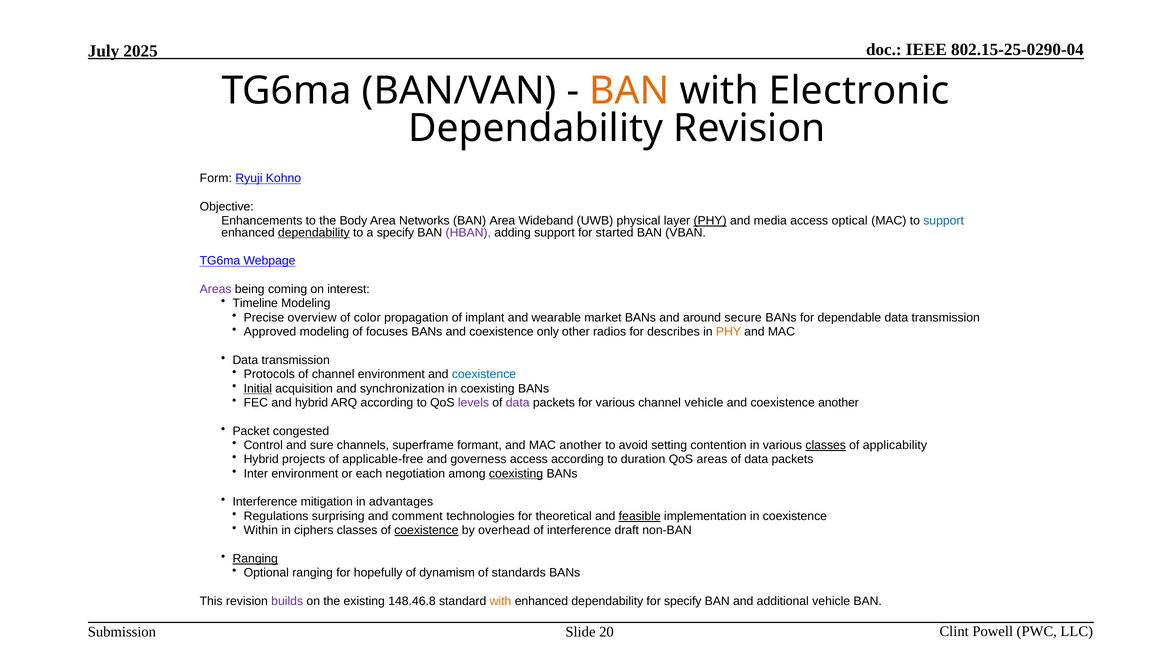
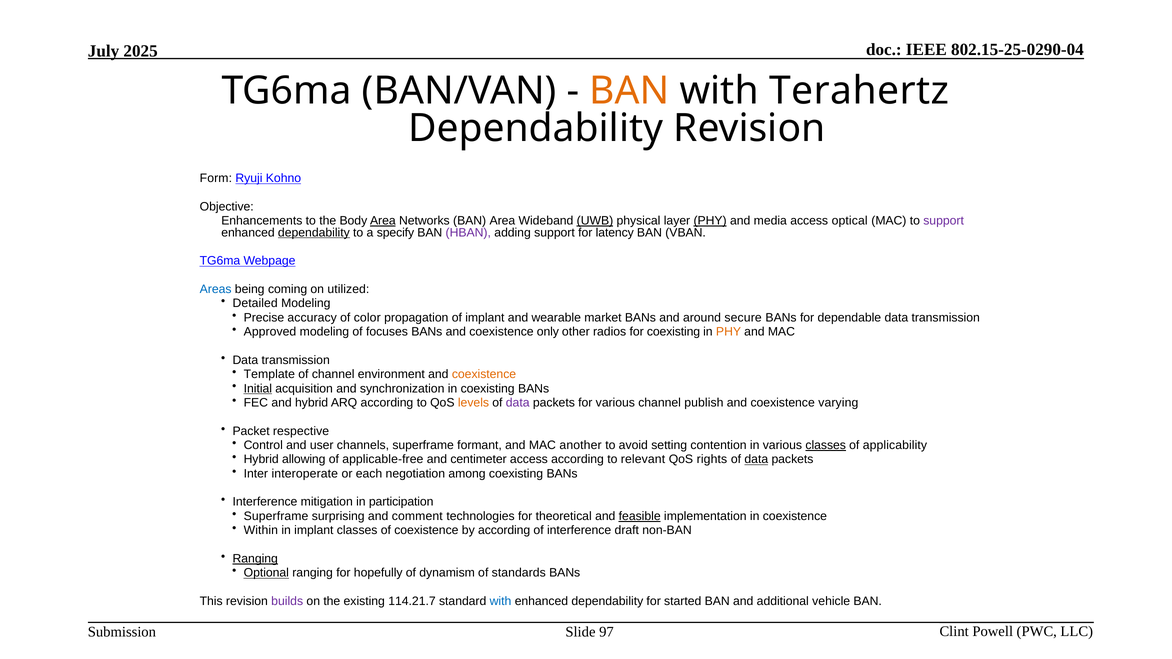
Electronic: Electronic -> Terahertz (859, 91)
Area underline: none -> present (383, 221)
UWB underline: none -> present (595, 221)
support colour: blue -> purple (944, 221)
started: started -> latency (615, 233)
Areas colour: purple -> blue (216, 289)
interest: interest -> utilized (348, 289)
Timeline: Timeline -> Detailed (255, 304)
overview: overview -> accuracy (312, 318)
for describes: describes -> coexisting (674, 332)
Protocols: Protocols -> Template (269, 374)
coexistence colour: blue -> orange (484, 374)
levels colour: purple -> orange (473, 403)
channel vehicle: vehicle -> publish (704, 403)
coexistence another: another -> varying (838, 403)
congested: congested -> respective (301, 431)
sure: sure -> user (322, 445)
projects: projects -> allowing (304, 460)
governess: governess -> centimeter (479, 460)
duration: duration -> relevant (643, 460)
QoS areas: areas -> rights (712, 460)
data underline: none -> present (756, 460)
Inter environment: environment -> interoperate (305, 474)
coexisting underline: present -> none (516, 474)
advantages: advantages -> participation (401, 502)
Regulations: Regulations -> Superframe (276, 516)
in ciphers: ciphers -> implant (314, 531)
coexistence underline: present -> none (426, 531)
by overhead: overhead -> according (504, 531)
Optional underline: none -> present (266, 573)
148.46.8: 148.46.8 -> 114.21.7 (412, 601)
with colour: orange -> blue (501, 601)
for specify: specify -> started (683, 601)
20: 20 -> 97 (606, 632)
